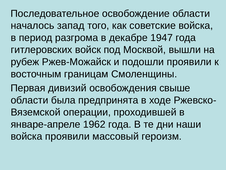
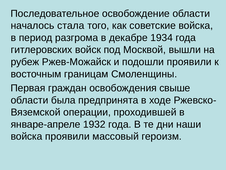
запад: запад -> стала (71, 26)
1947: 1947 -> 1934 (162, 38)
дивизий: дивизий -> граждан (67, 88)
1962: 1962 -> 1932 (94, 124)
